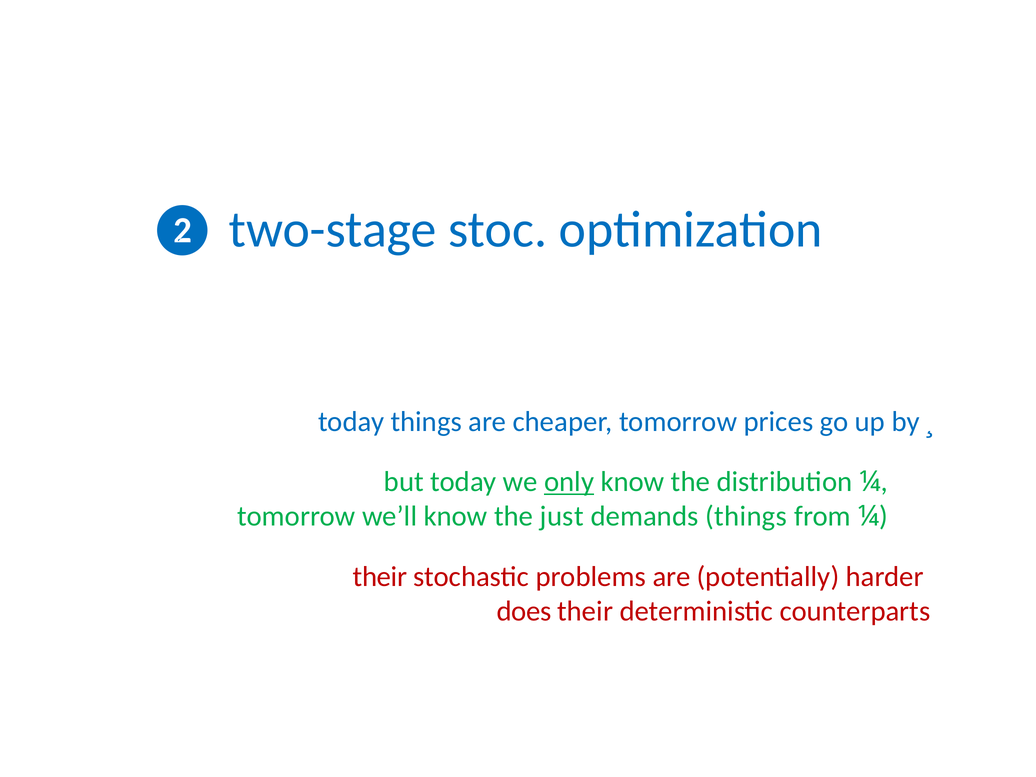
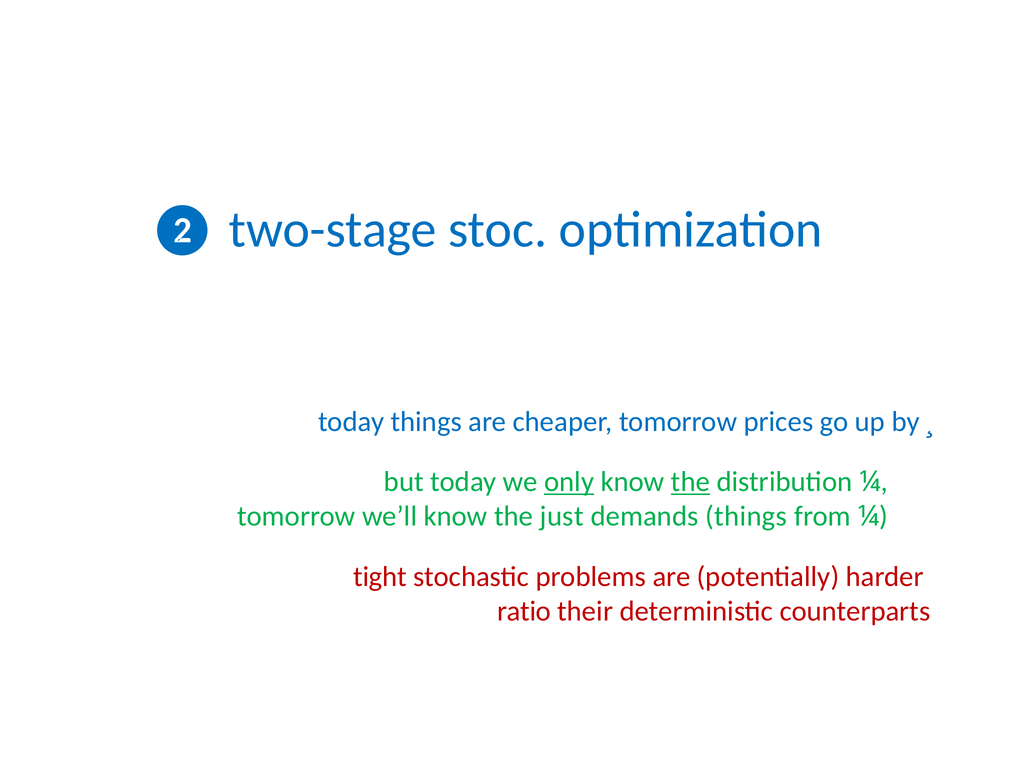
the underline: none -> present (691, 482)
their: their -> tight (380, 577)
does: does -> ratio (524, 611)
